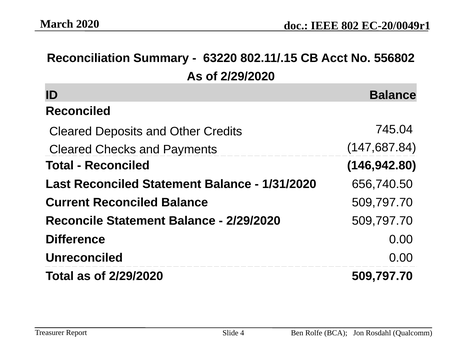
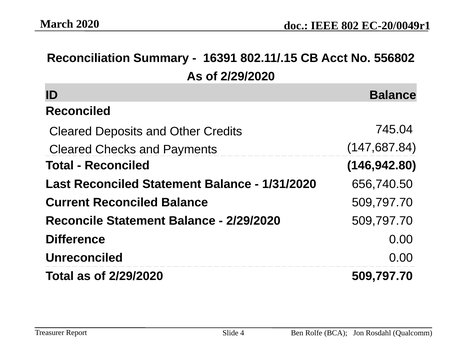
63220: 63220 -> 16391 (220, 58)
